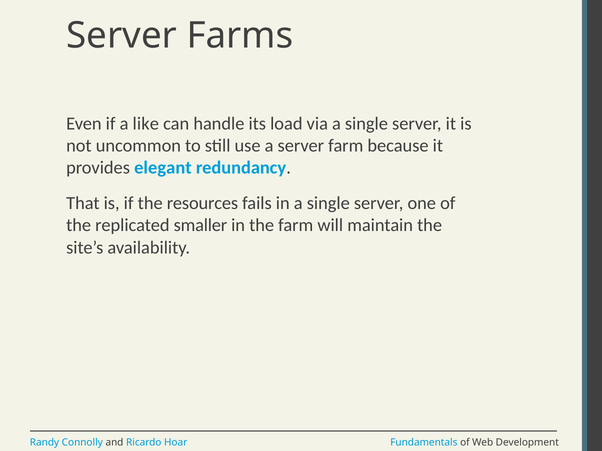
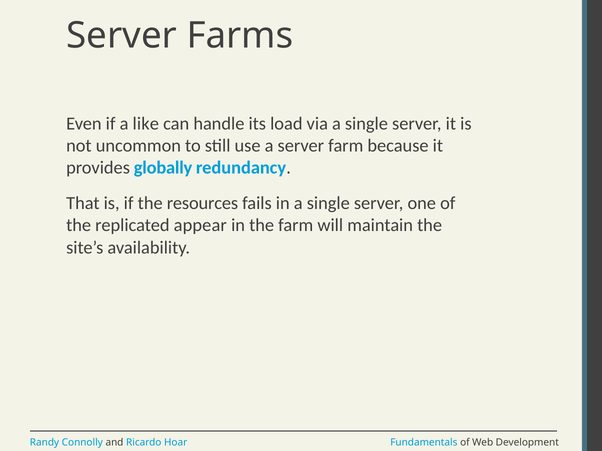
elegant: elegant -> globally (163, 168)
smaller: smaller -> appear (200, 226)
